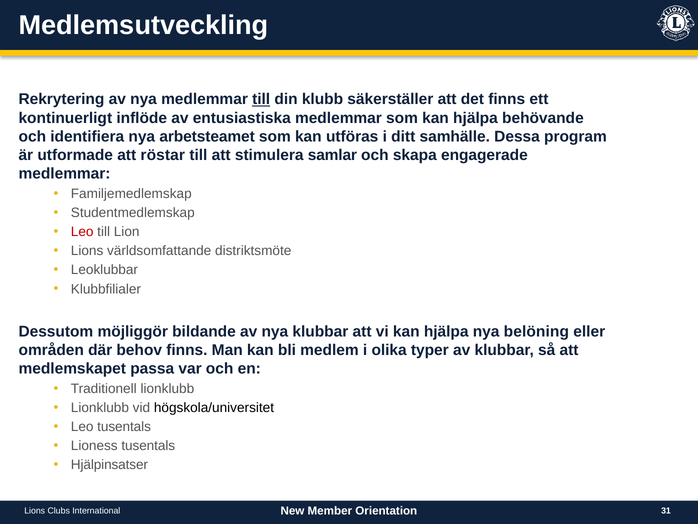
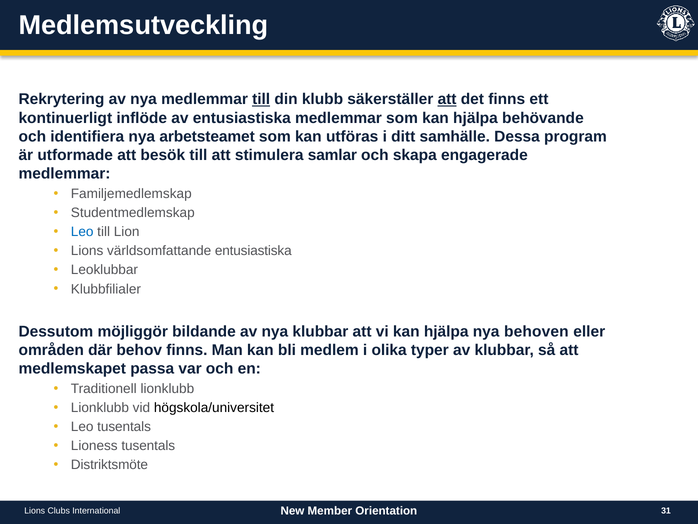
att underline: none -> present (447, 99)
röstar: röstar -> besök (163, 155)
Leo colour: red -> blue (82, 232)
världsomfattande distriktsmöte: distriktsmöte -> entusiastiska (253, 251)
belöning: belöning -> behoven (536, 331)
Hjälpinsatser: Hjälpinsatser -> Distriktsmöte (109, 464)
